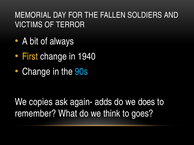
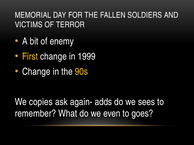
always: always -> enemy (62, 41)
1940: 1940 -> 1999 (87, 57)
90s colour: light blue -> yellow (81, 72)
does: does -> sees (146, 102)
think: think -> even (112, 114)
